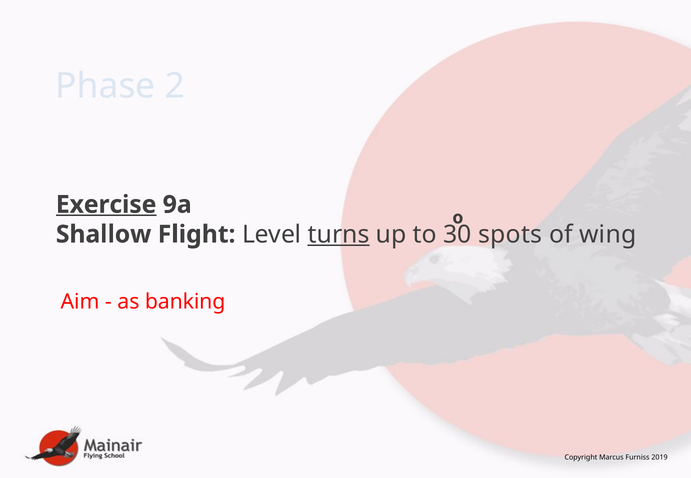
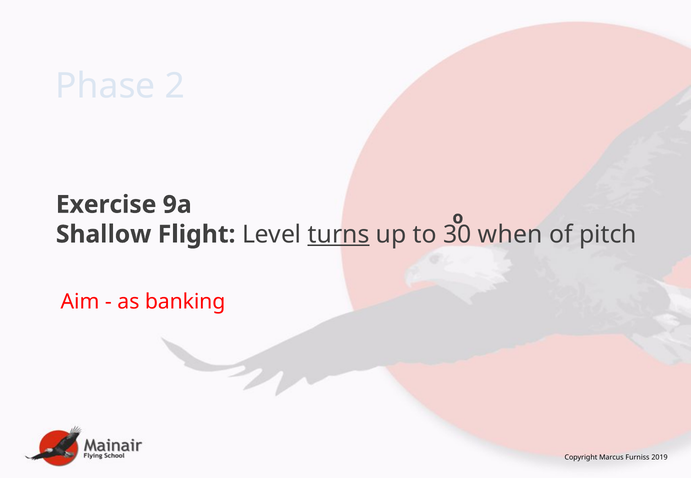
Exercise underline: present -> none (106, 205)
spots: spots -> when (510, 235)
wing: wing -> pitch (608, 235)
